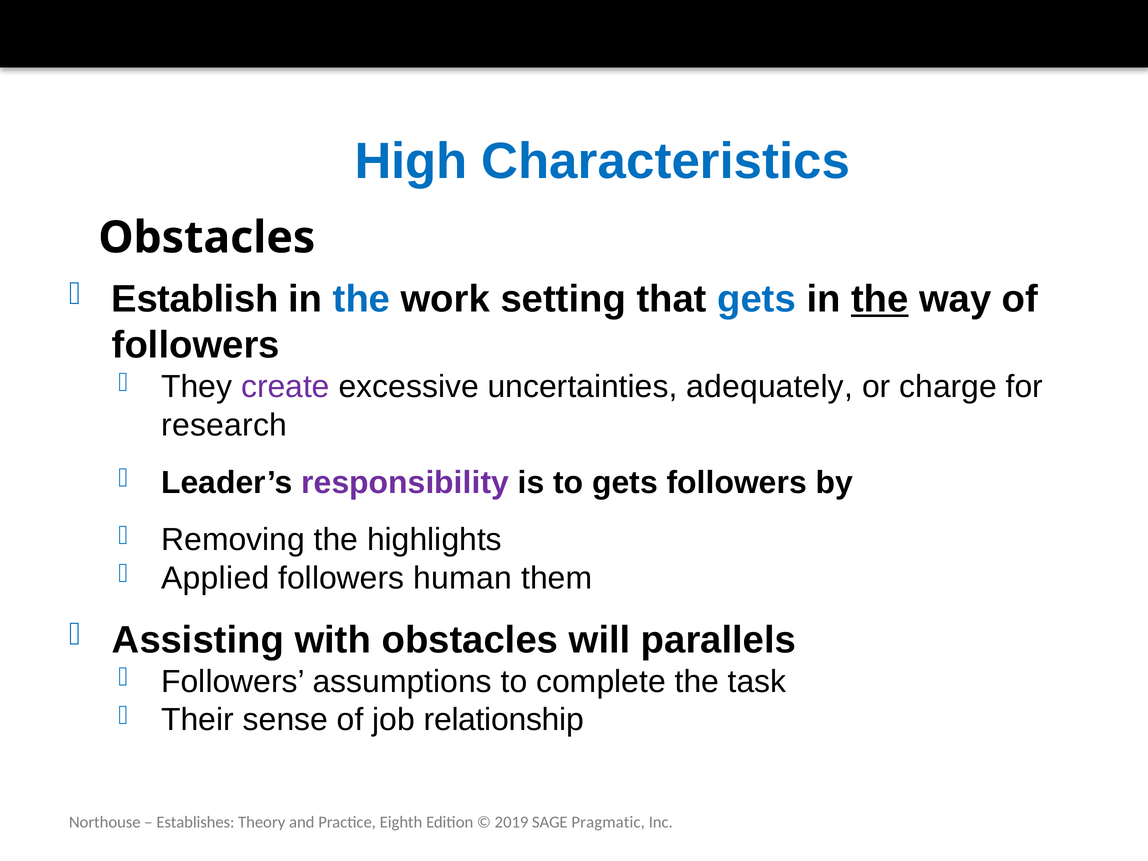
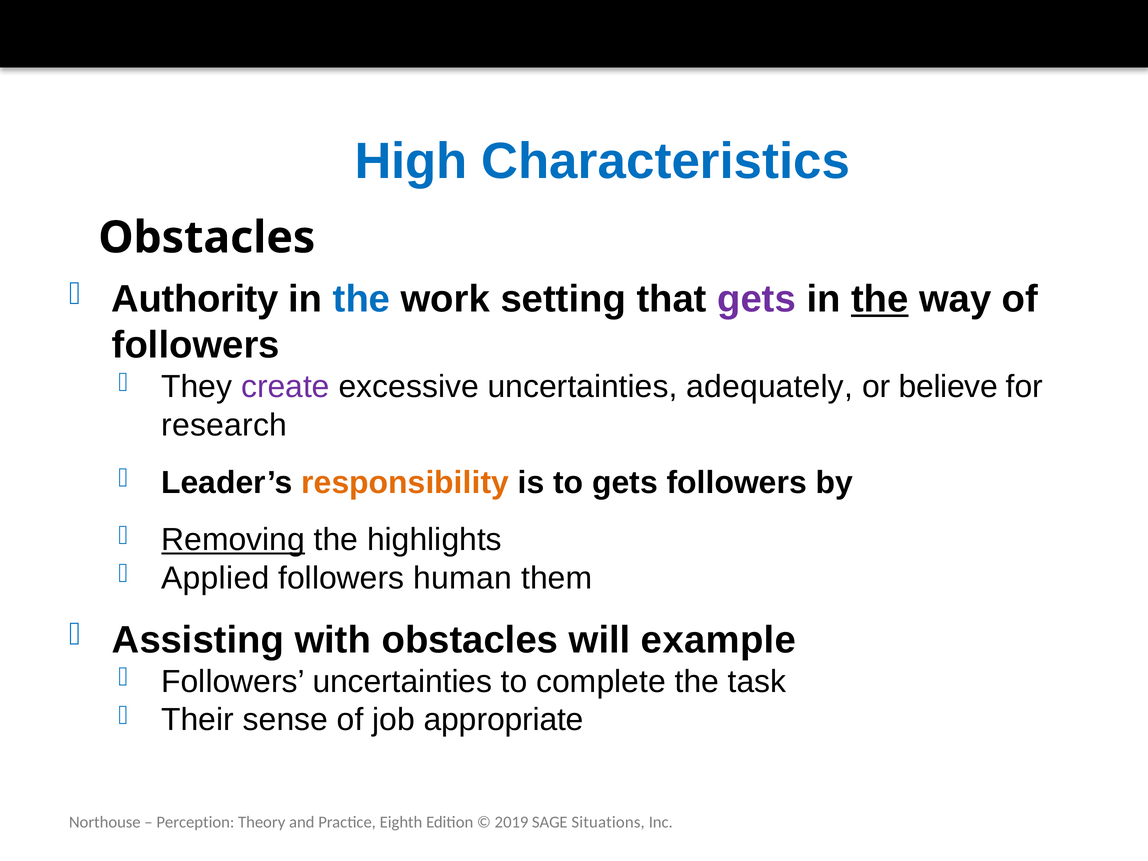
Establish: Establish -> Authority (195, 299)
gets colour: blue -> purple (757, 299)
charge: charge -> believe (948, 387)
responsibility colour: purple -> orange (405, 483)
Removing underline: none -> present (233, 540)
parallels: parallels -> example (718, 640)
Followers assumptions: assumptions -> uncertainties (402, 682)
relationship: relationship -> appropriate (504, 720)
Establishes: Establishes -> Perception (195, 822)
Pragmatic: Pragmatic -> Situations (608, 822)
